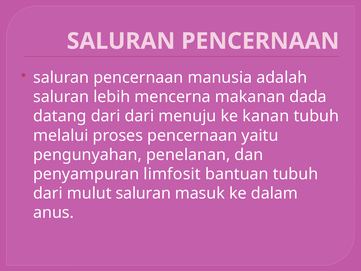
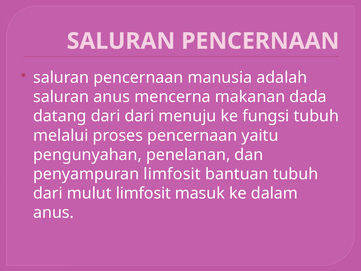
saluran lebih: lebih -> anus (112, 97)
kanan: kanan -> fungsi (266, 116)
mulut saluran: saluran -> limfosit (143, 193)
